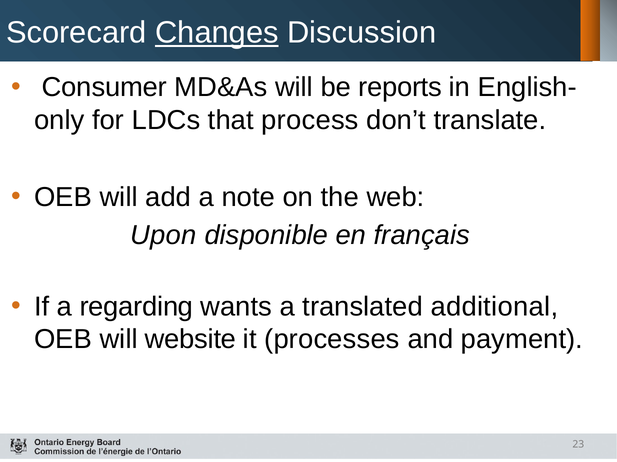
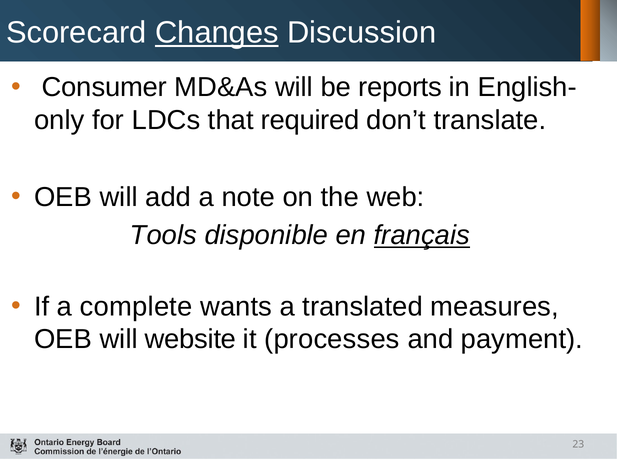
process: process -> required (310, 121)
Upon: Upon -> Tools (163, 236)
français underline: none -> present (422, 236)
regarding: regarding -> complete (136, 307)
additional: additional -> measures (495, 307)
